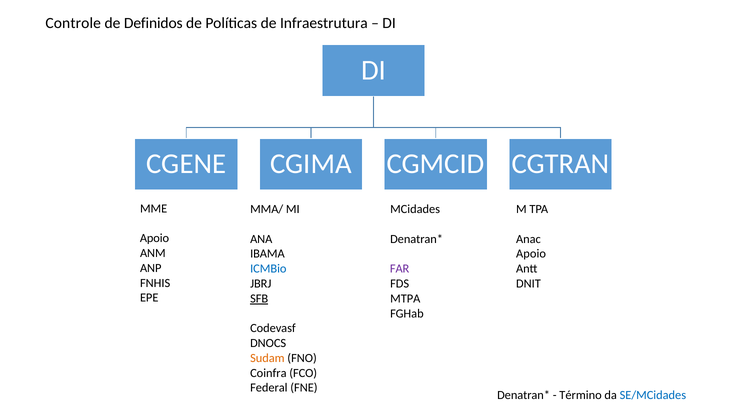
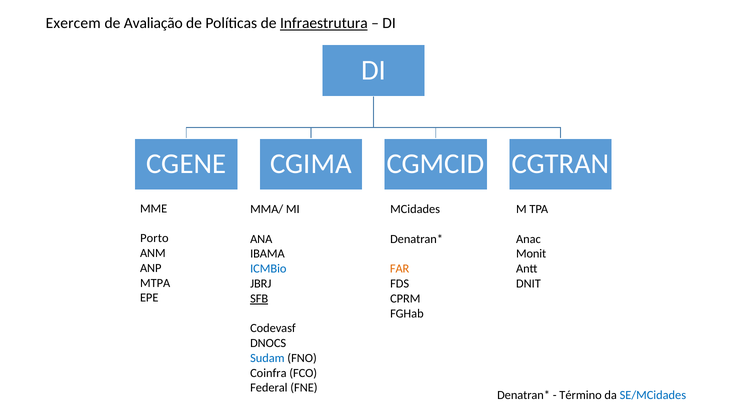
Controle: Controle -> Exercem (73, 23)
Definidos: Definidos -> Avaliação (153, 23)
Infraestrutura underline: none -> present (324, 23)
Apoio: Apoio -> Porto (154, 238)
Apoio: Apoio -> Monit (531, 254)
FAR colour: purple -> orange (400, 269)
FNHIS: FNHIS -> MTPA (155, 283)
MTPA: MTPA -> CPRM (405, 299)
Sudam colour: orange -> blue (267, 358)
